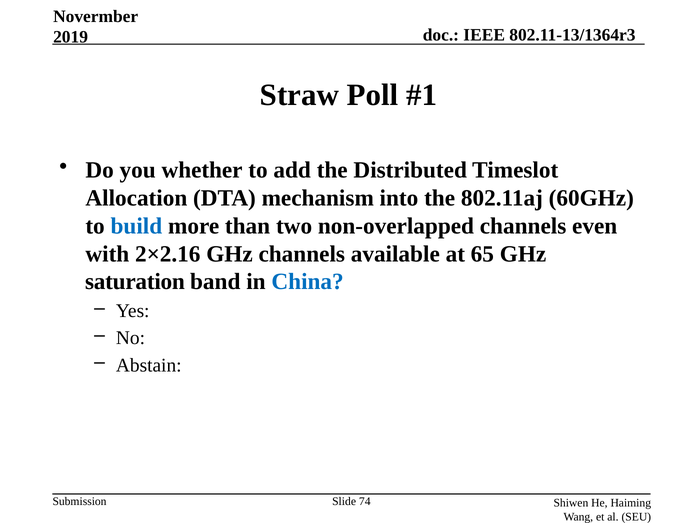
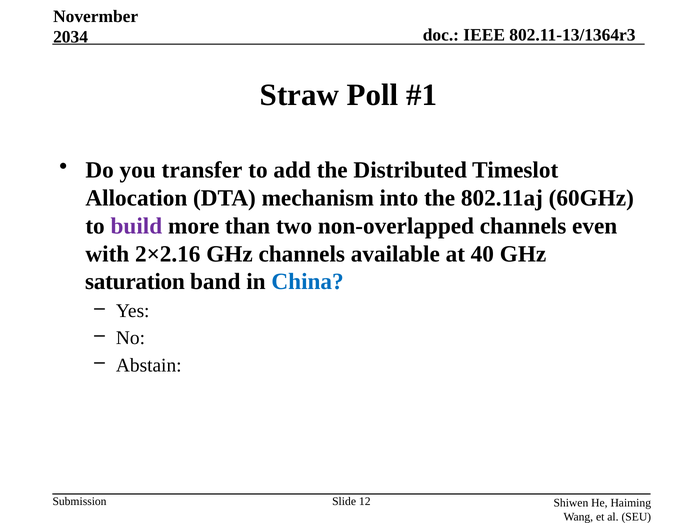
2019: 2019 -> 2034 (71, 37)
whether: whether -> transfer (202, 170)
build colour: blue -> purple (136, 226)
65: 65 -> 40 (482, 254)
74: 74 -> 12 (365, 501)
